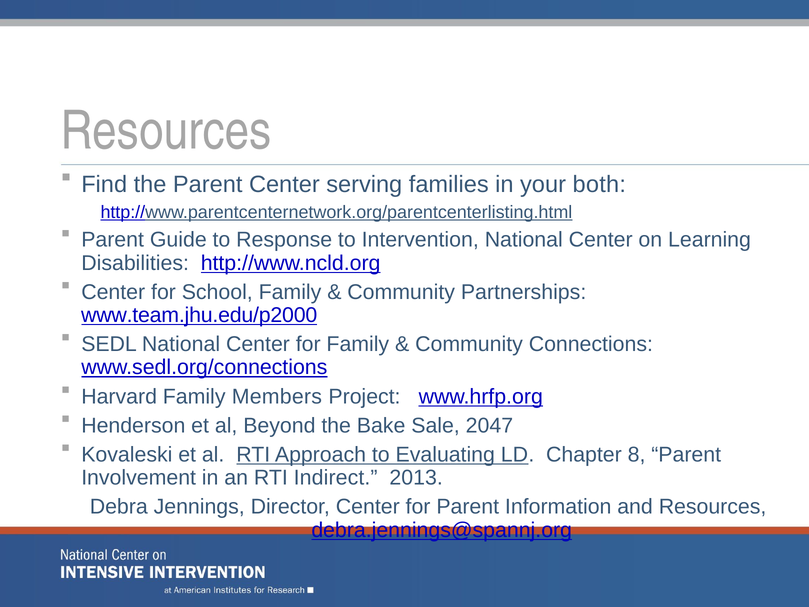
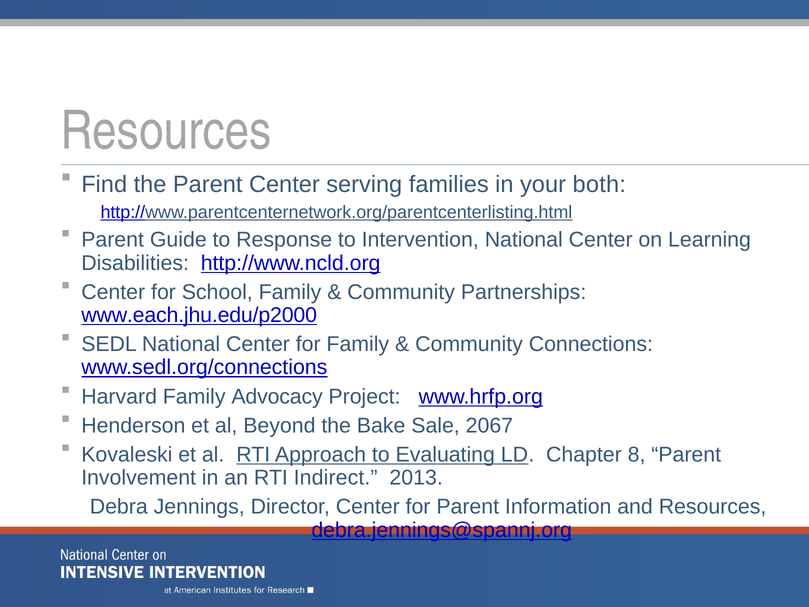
www.team.jhu.edu/p2000: www.team.jhu.edu/p2000 -> www.each.jhu.edu/p2000 (199, 315)
Members: Members -> Advocacy (277, 396)
2047: 2047 -> 2067 (489, 425)
